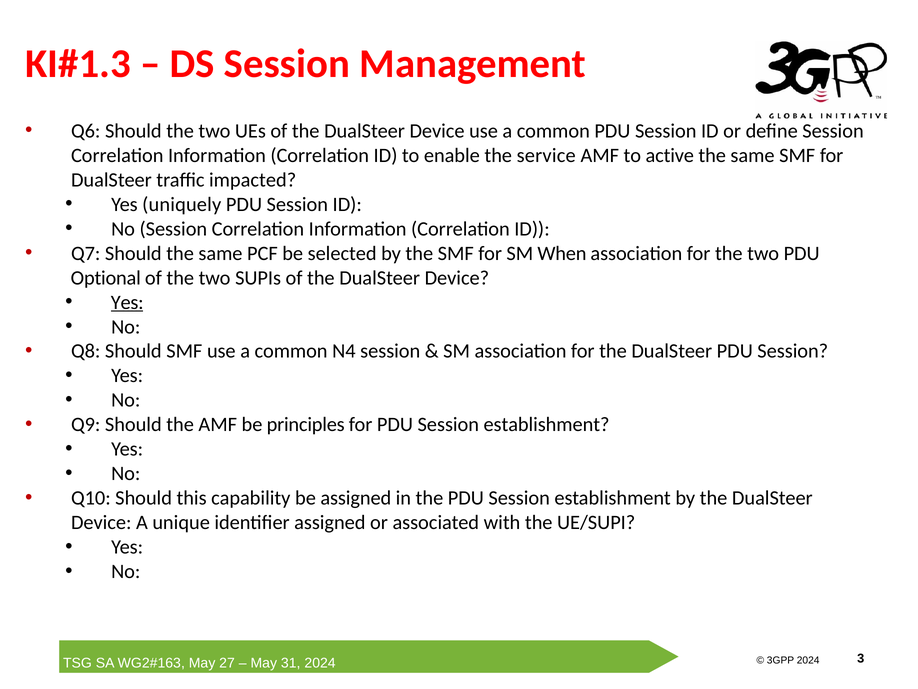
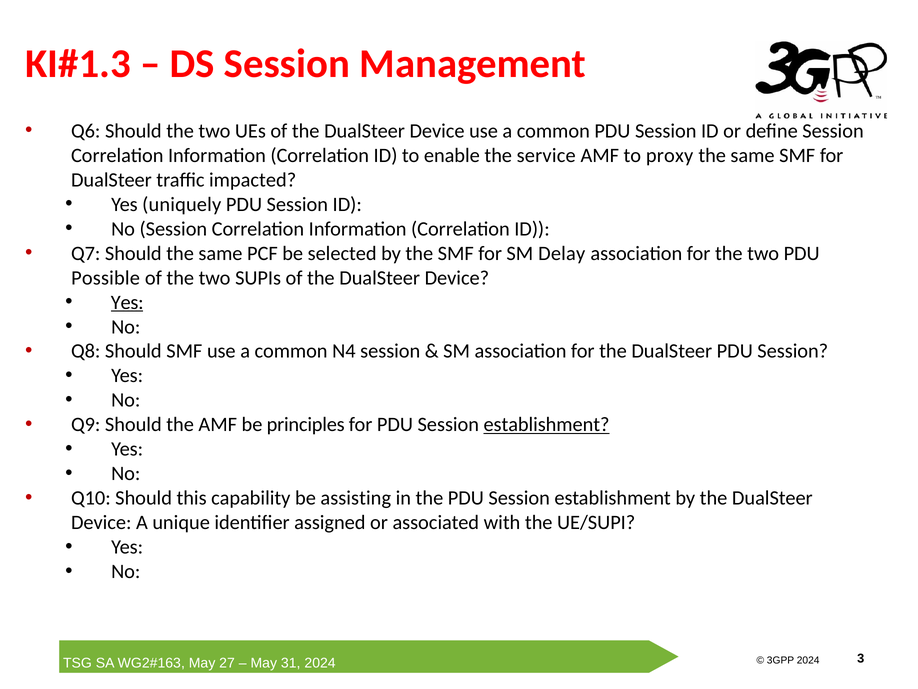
active: active -> proxy (670, 155)
When: When -> Delay (562, 253)
Optional: Optional -> Possible (106, 278)
establishment underline: none -> present (546, 424)
be assigned: assigned -> assisting (356, 498)
